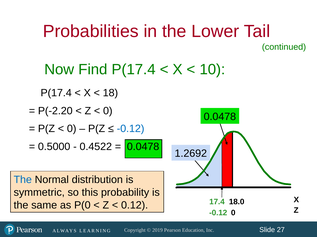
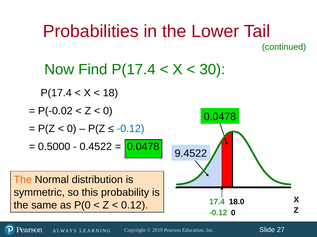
10: 10 -> 30 (212, 70)
P(-2.20: P(-2.20 -> P(-0.02 (55, 111)
1.2692: 1.2692 -> 9.4522 (191, 154)
The colour: blue -> orange (23, 180)
